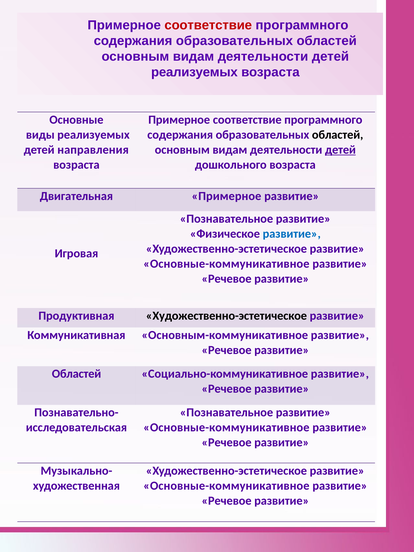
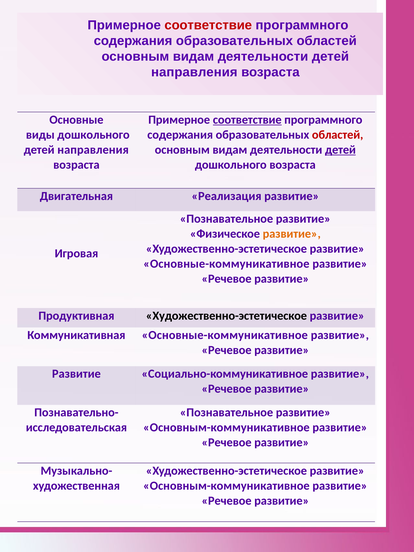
реализуемых: реализуемых -> направления (194, 72)
соответствие underline: none -> present (247, 120)
виды реализуемых: реализуемых -> дошкольного (93, 135)
областей colour: black -> red (338, 135)
Двигательная Примерное: Примерное -> Реализация (226, 196)
развитие colour: blue -> orange (292, 234)
Коммуникативная Основным-коммуникативное: Основным-коммуникативное -> Основные-коммуникативное (225, 335)
Областей: Областей -> Развитие (76, 374)
Основные-коммуникативное: Основные-коммуникативное -> Основным-коммуникативное (226, 428)
Основные-коммуникативное: Основные-коммуникативное -> Основным-коммуникативное (226, 486)
